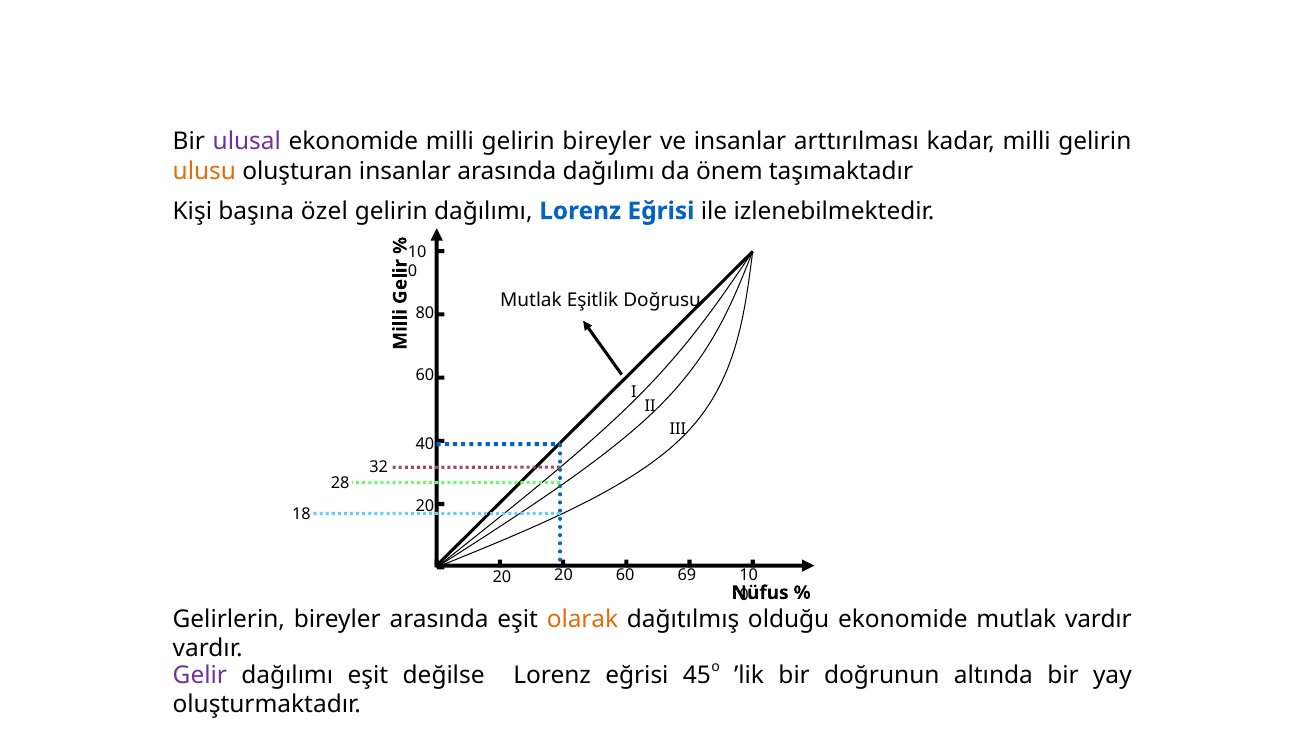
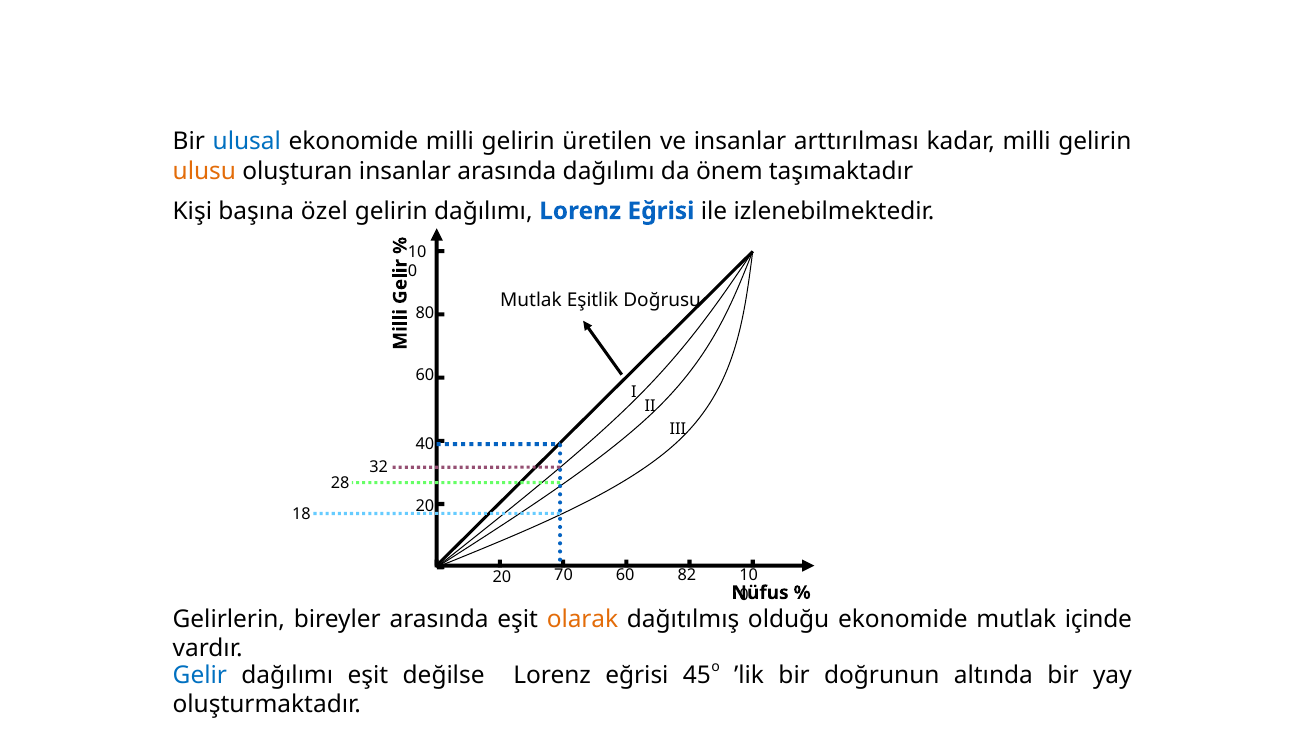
ulusal colour: purple -> blue (247, 142)
gelirin bireyler: bireyler -> üretilen (607, 142)
20 20: 20 -> 70 (564, 575)
69: 69 -> 82 (687, 575)
mutlak vardır: vardır -> içinde (1098, 619)
Gelir colour: purple -> blue (200, 675)
